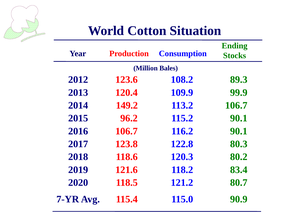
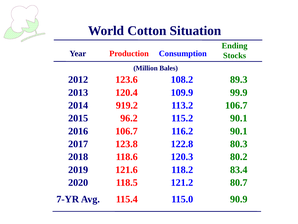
149.2: 149.2 -> 919.2 (127, 105)
